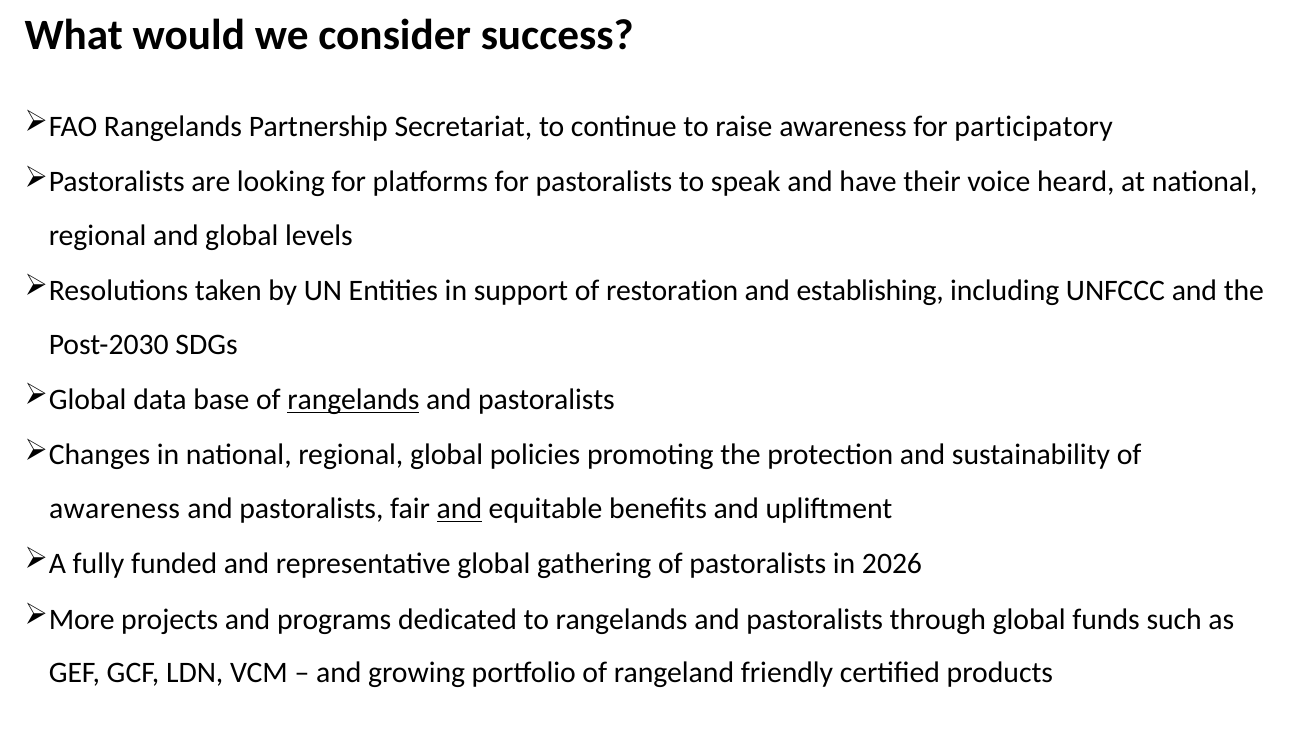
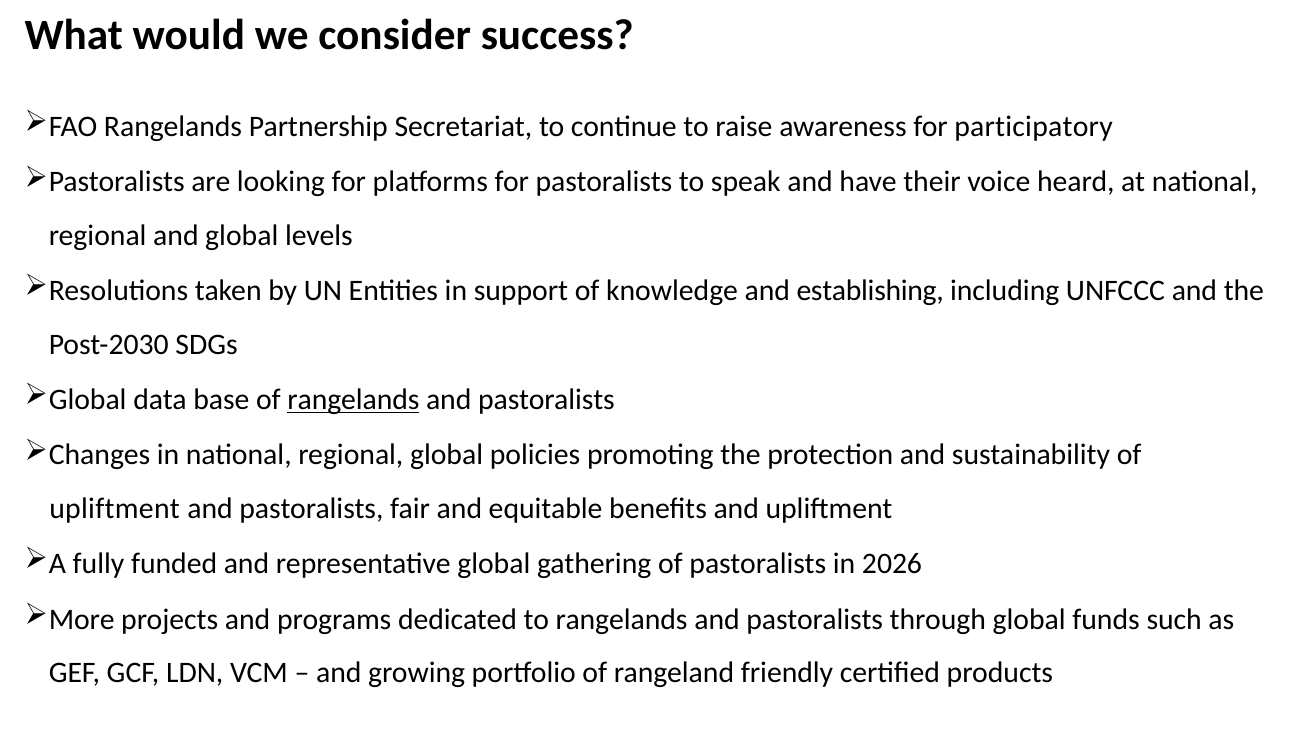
restoration: restoration -> knowledge (672, 291)
awareness: awareness -> upliftment (115, 509)
and underline: present -> none (459, 509)
